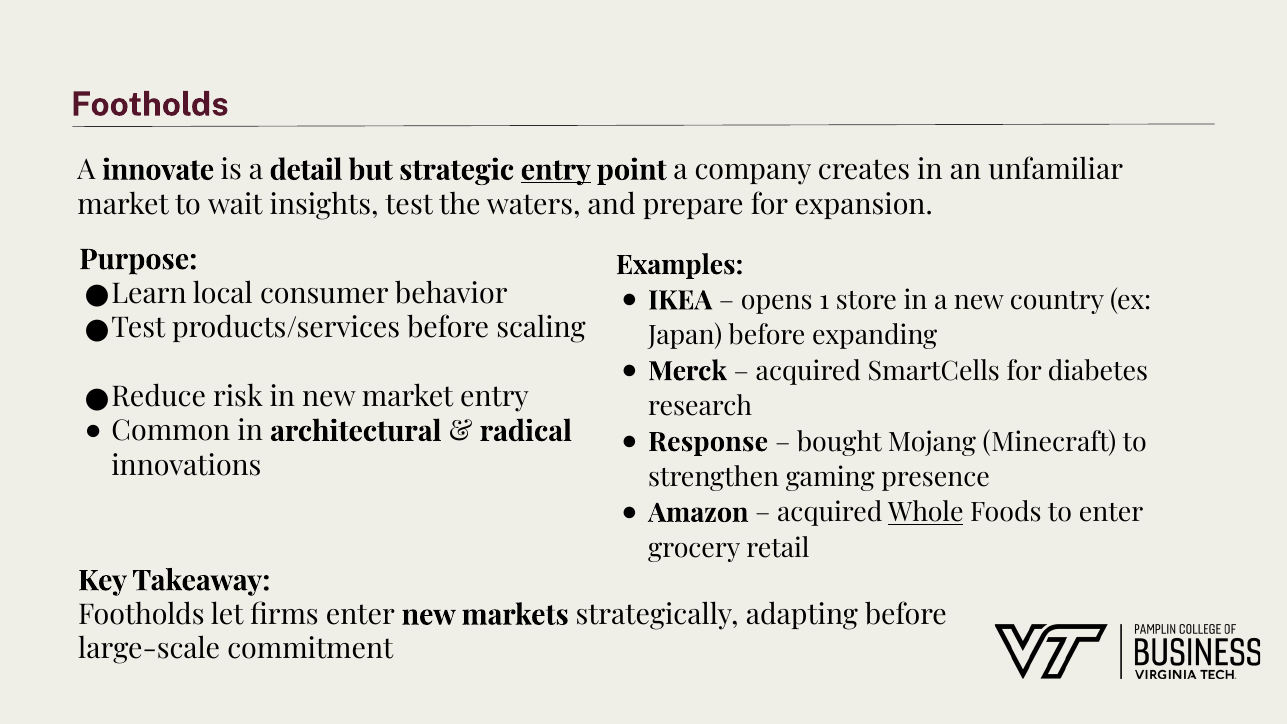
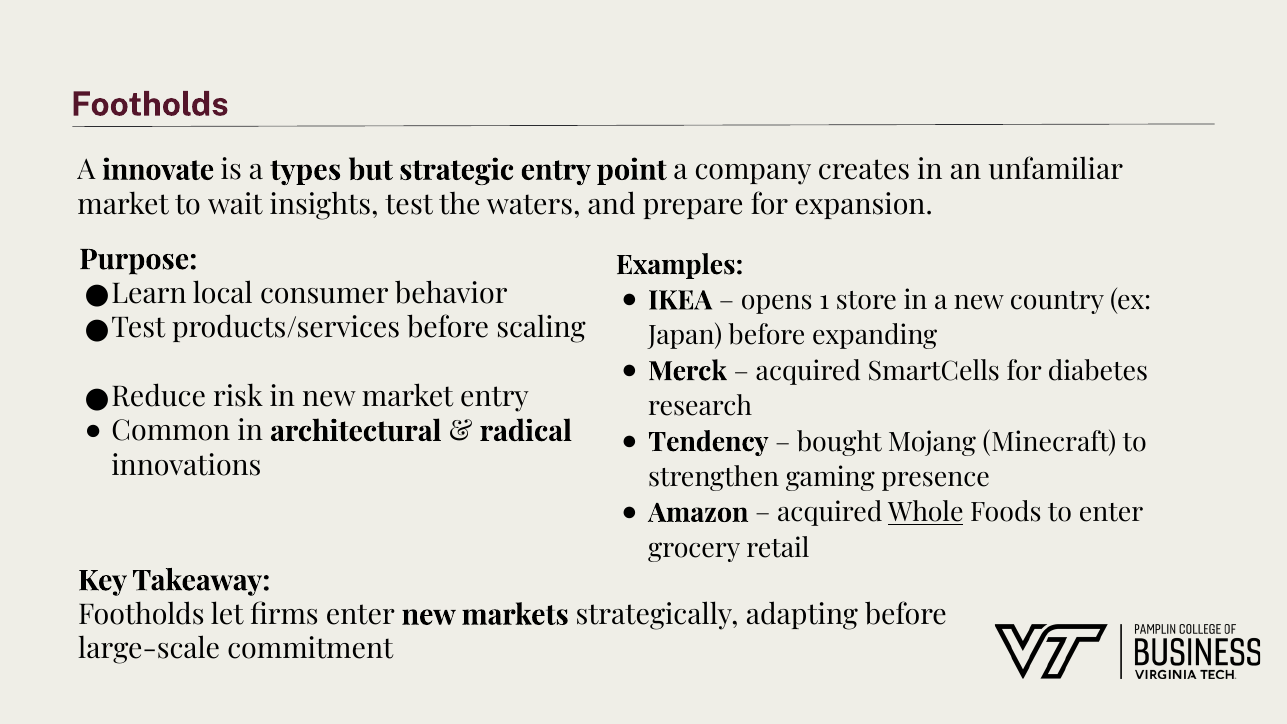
detail: detail -> types (306, 170)
entry underline: present -> none (556, 170)
Response: Response -> Tendency (708, 442)
